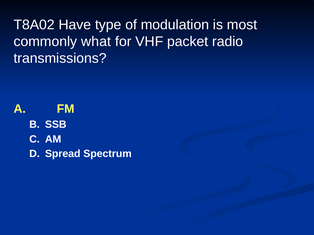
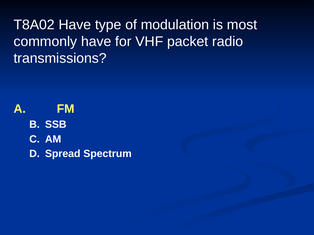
commonly what: what -> have (96, 42)
